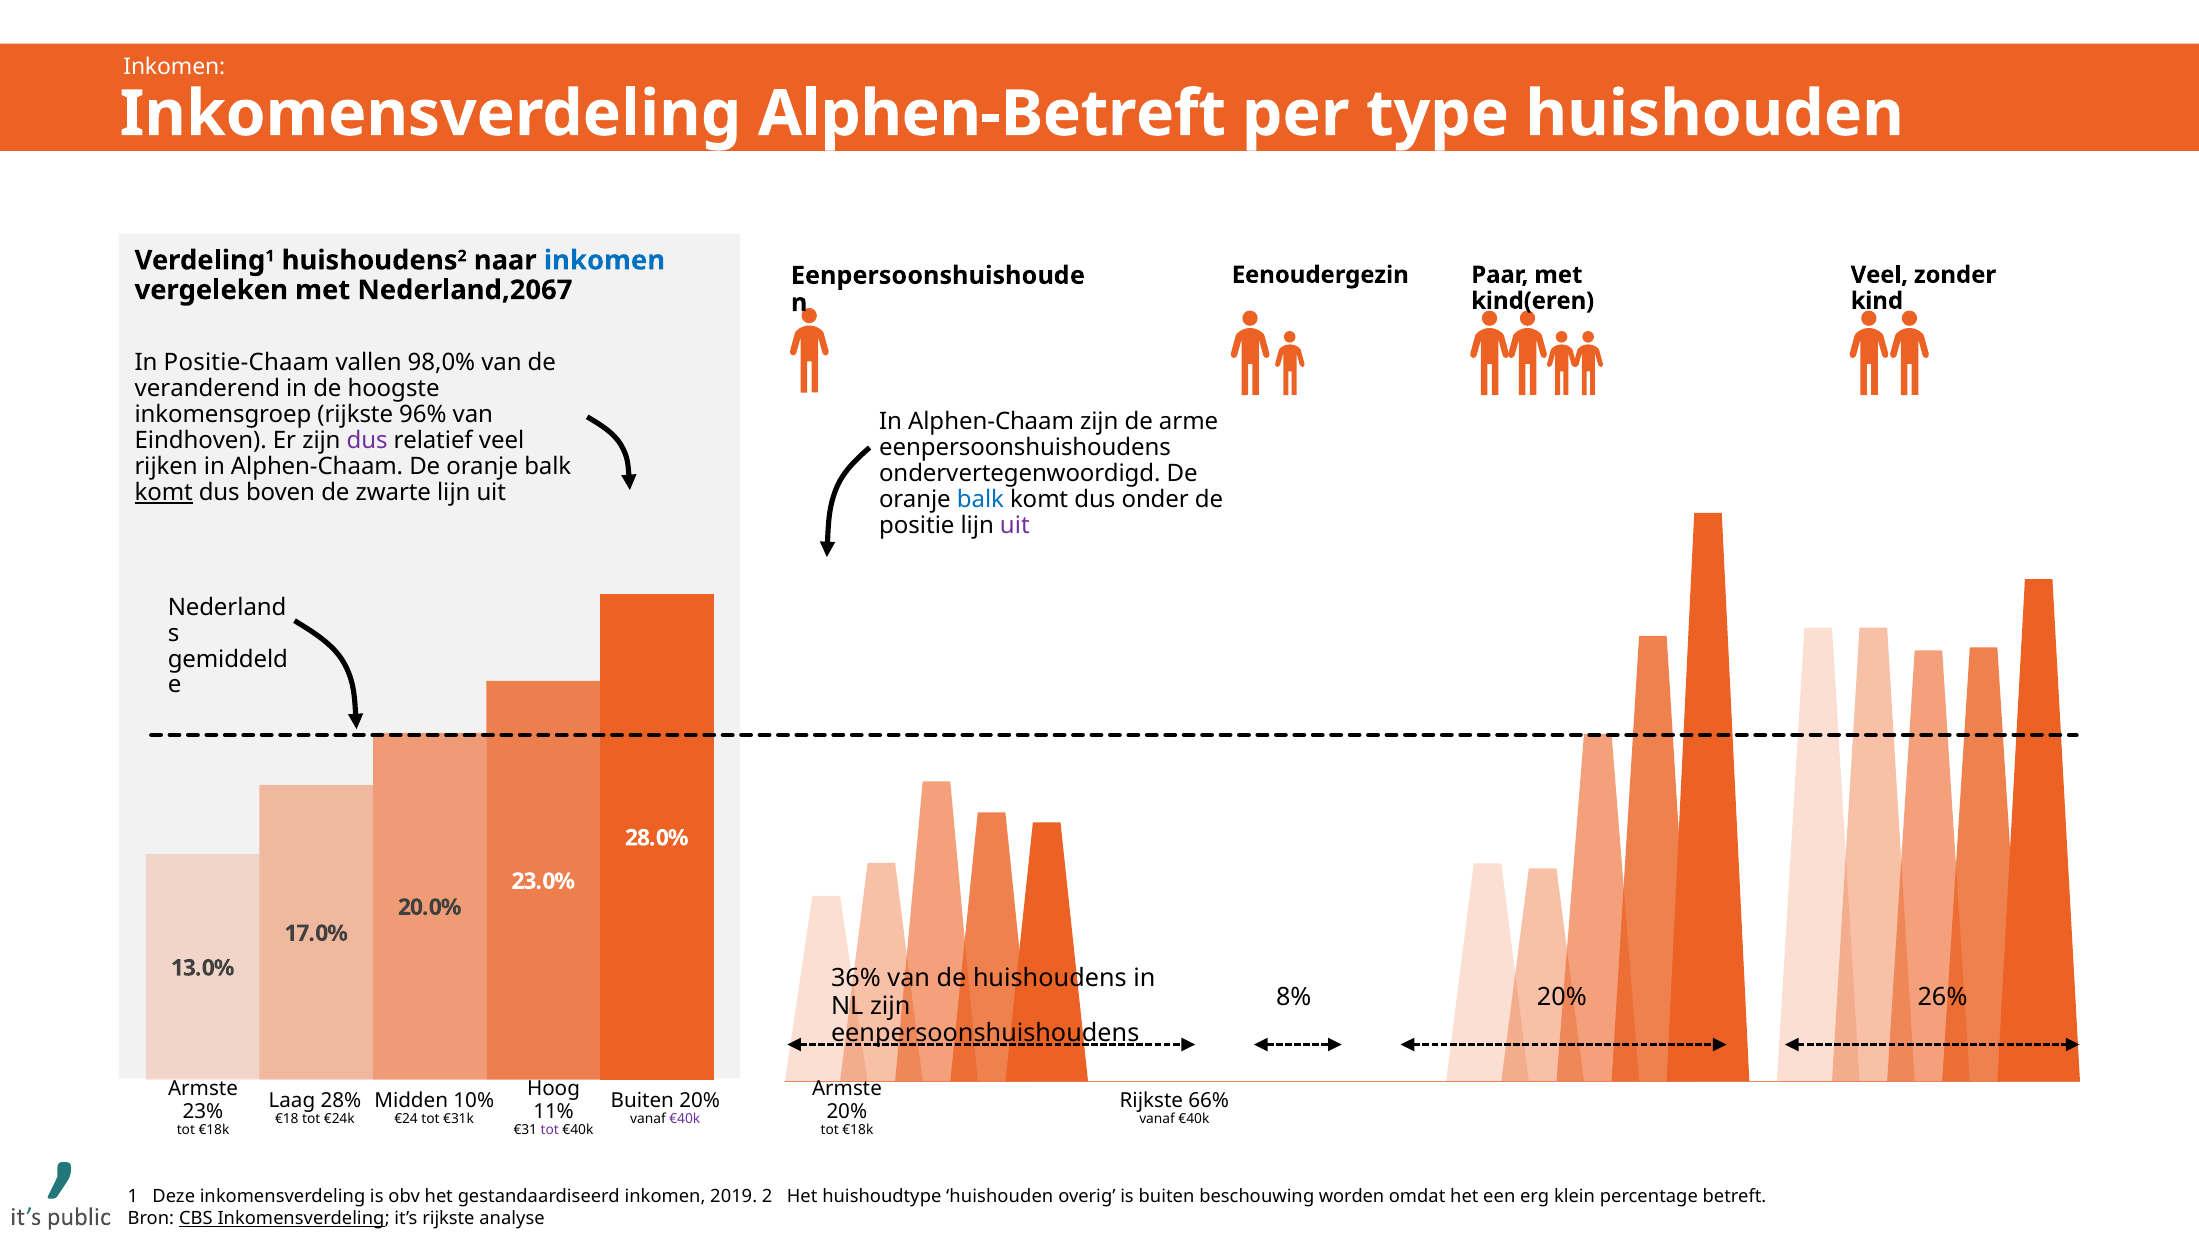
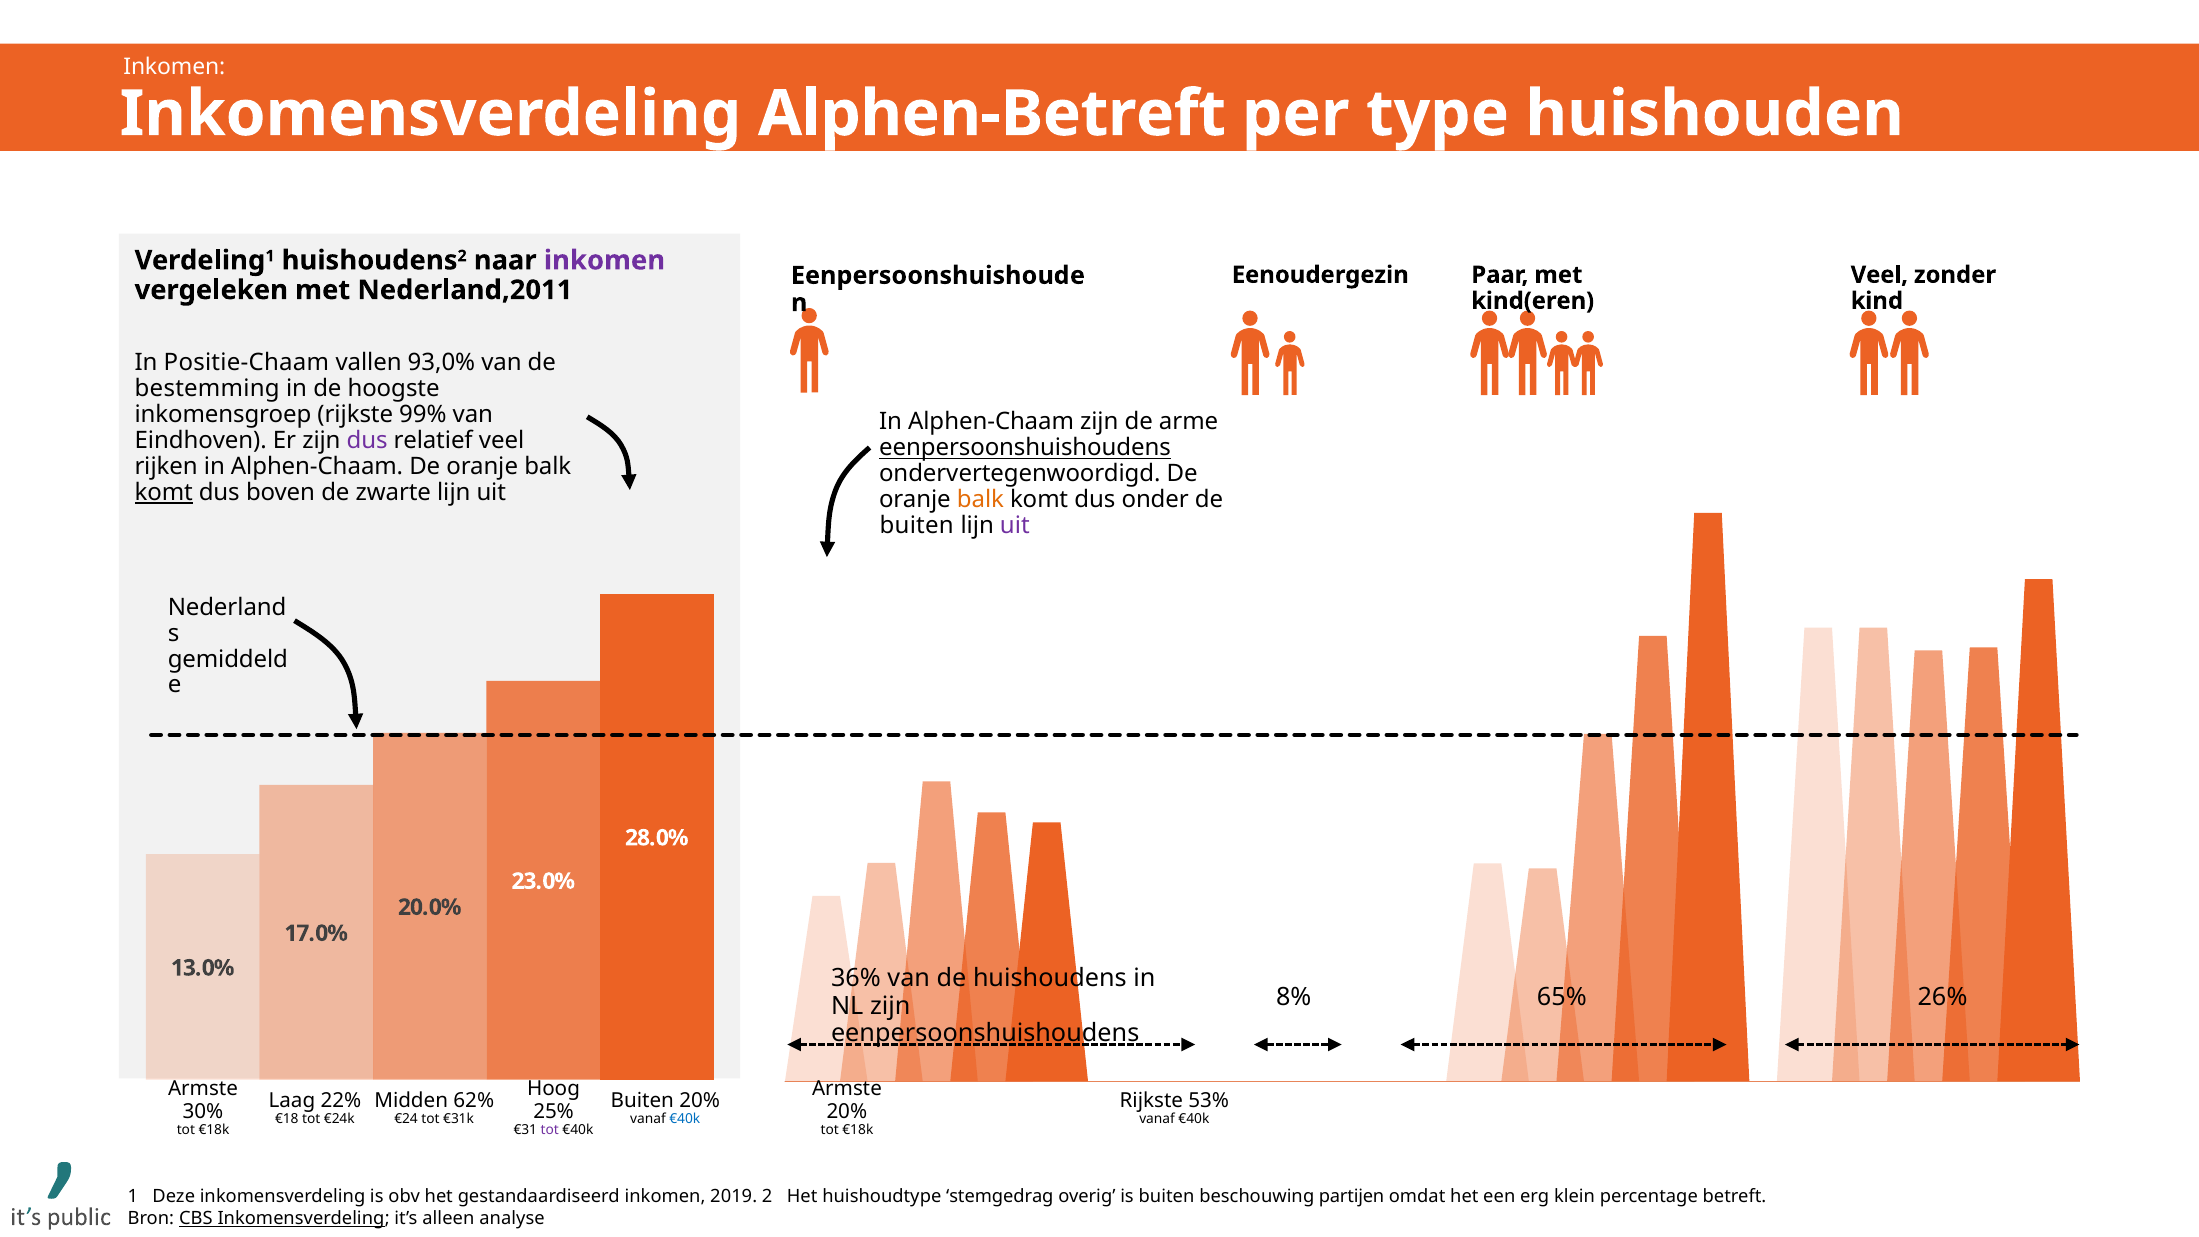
inkomen colour: blue -> purple (604, 260)
Nederland,2067: Nederland,2067 -> Nederland,2011 (465, 290)
98,0%: 98,0% -> 93,0% (441, 363)
veranderend: veranderend -> bestemming (207, 389)
96%: 96% -> 99% (423, 415)
eenpersoonshuishoudens underline: none -> present (1025, 448)
balk colour: blue -> orange (980, 500)
positie: positie -> buiten (917, 526)
8% 20%: 20% -> 65% (1562, 997)
28%: 28% -> 22% (341, 1100)
10%: 10% -> 62% (474, 1100)
66%: 66% -> 53% (1209, 1100)
23%: 23% -> 30% (203, 1111)
11%: 11% -> 25% (554, 1111)
€40k colour: purple -> blue (685, 1119)
huishoudtype huishouden: huishouden -> stemgedrag (1000, 1196)
worden: worden -> partijen (1352, 1196)
it’s rijkste: rijkste -> alleen (448, 1218)
